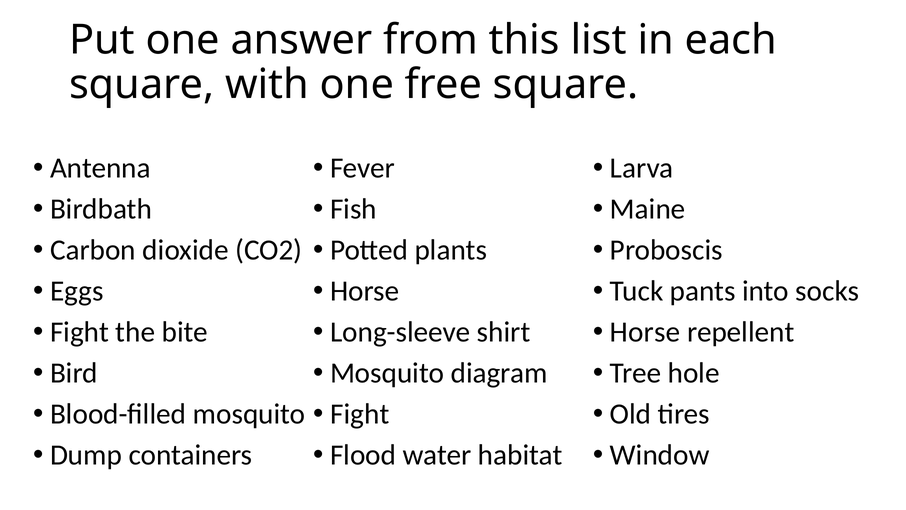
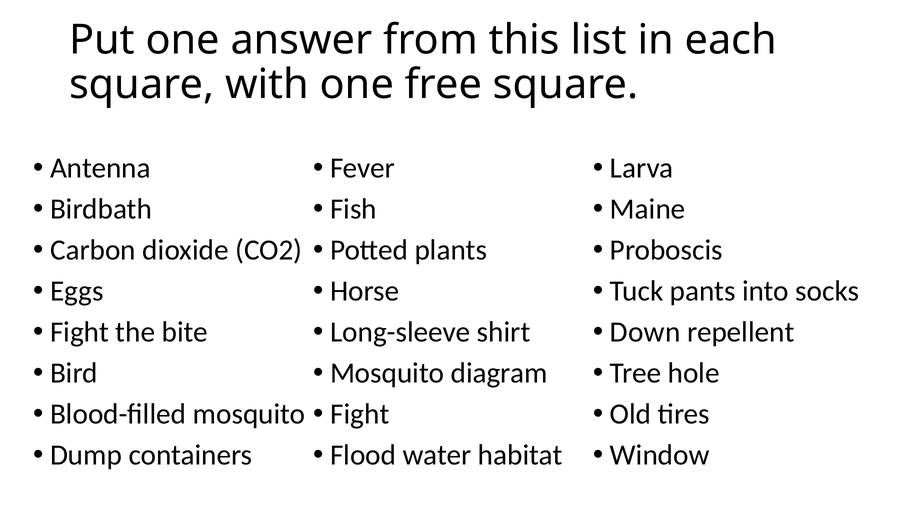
Horse: Horse -> Down (645, 332)
